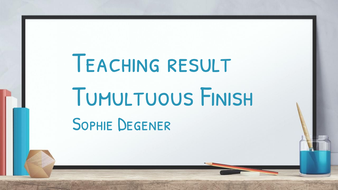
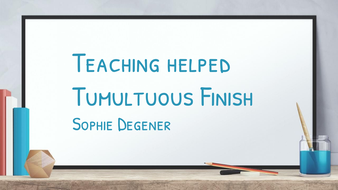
result: result -> helped (199, 63)
